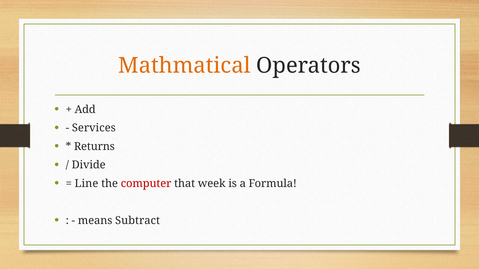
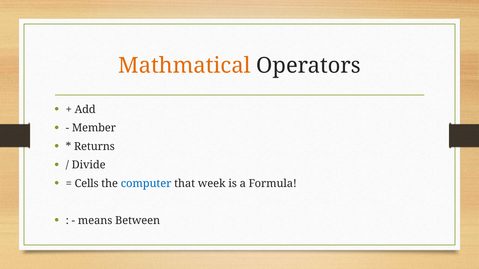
Services: Services -> Member (94, 128)
Line: Line -> Cells (87, 184)
computer colour: red -> blue (146, 184)
Subtract: Subtract -> Between (138, 221)
